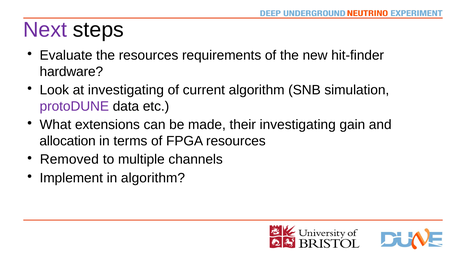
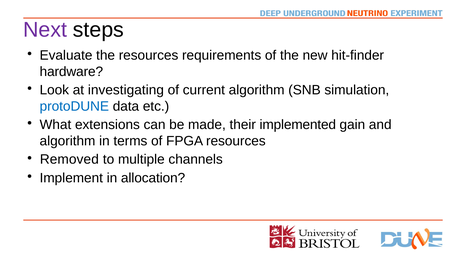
protoDUNE colour: purple -> blue (74, 106)
their investigating: investigating -> implemented (298, 125)
allocation: allocation -> algorithm (68, 141)
in algorithm: algorithm -> allocation (153, 178)
